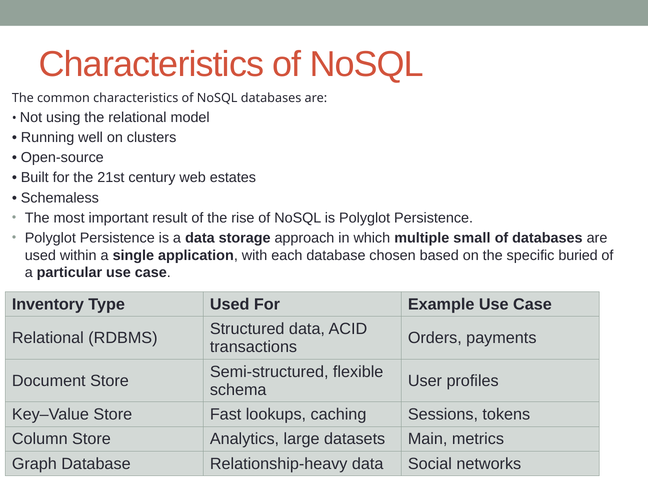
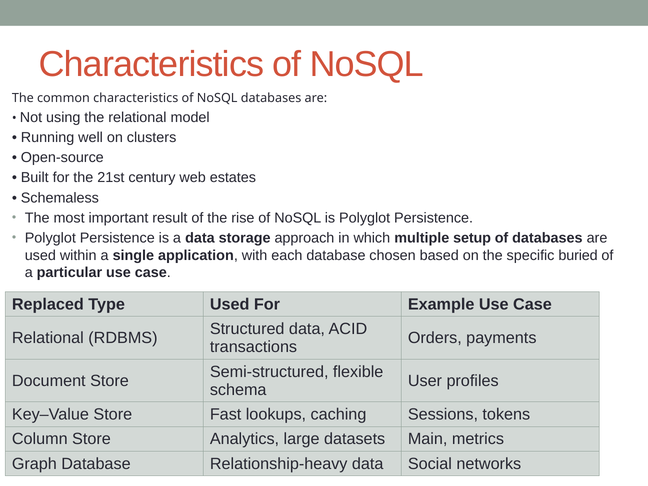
small: small -> setup (472, 238)
Inventory: Inventory -> Replaced (48, 304)
